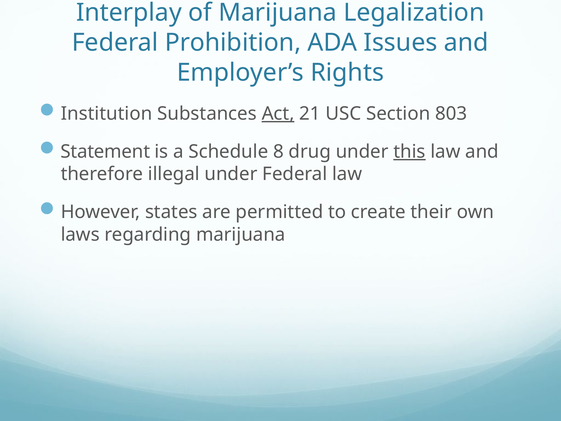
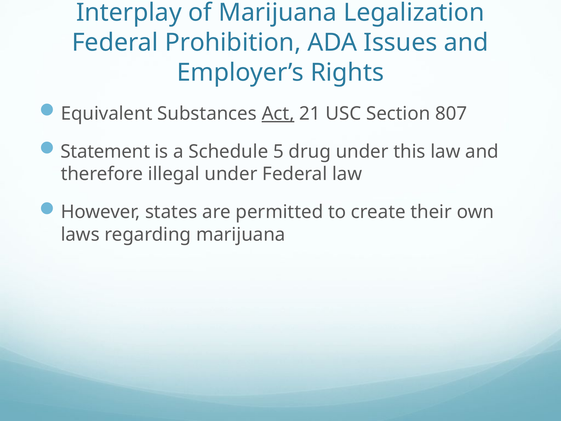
Institution: Institution -> Equivalent (107, 114)
803: 803 -> 807 (451, 114)
8: 8 -> 5 (278, 152)
this underline: present -> none (410, 152)
